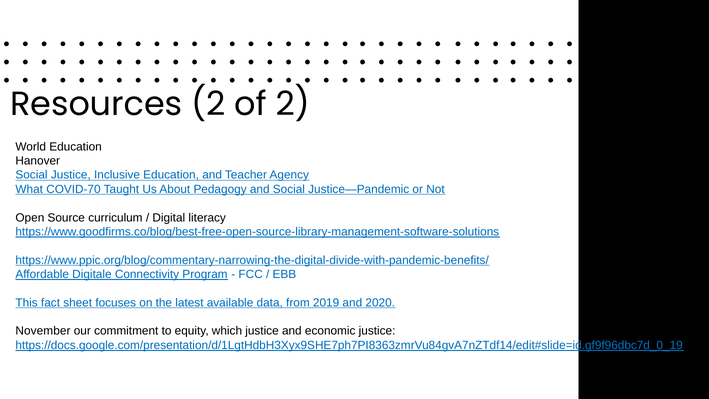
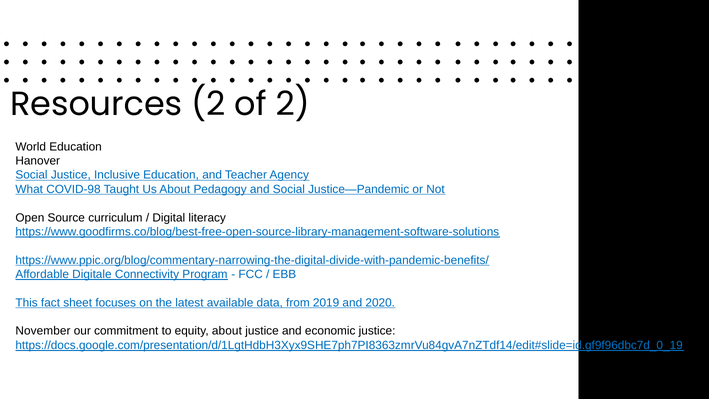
COVID-70: COVID-70 -> COVID-98 (73, 189)
equity which: which -> about (227, 331)
